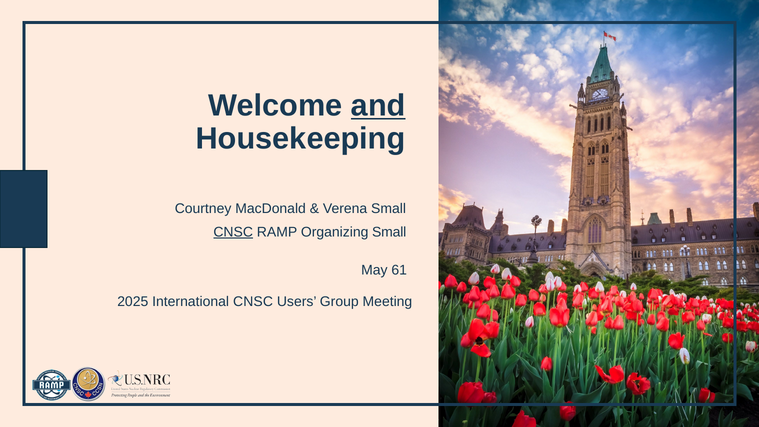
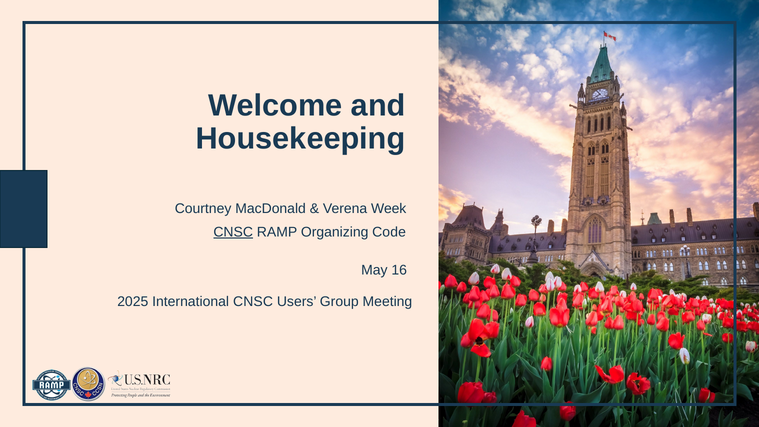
and underline: present -> none (378, 106)
Verena Small: Small -> Week (389, 208)
Organizing Small: Small -> Code (389, 232)
61: 61 -> 16 (399, 270)
